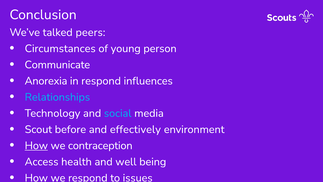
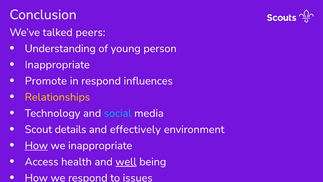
Circumstances: Circumstances -> Understanding (60, 48)
Communicate: Communicate -> Inappropriate (57, 65)
Anorexia: Anorexia -> Promote (46, 81)
Relationships colour: light blue -> yellow (57, 97)
before: before -> details (71, 129)
we contraception: contraception -> inappropriate (100, 145)
well underline: none -> present (126, 161)
